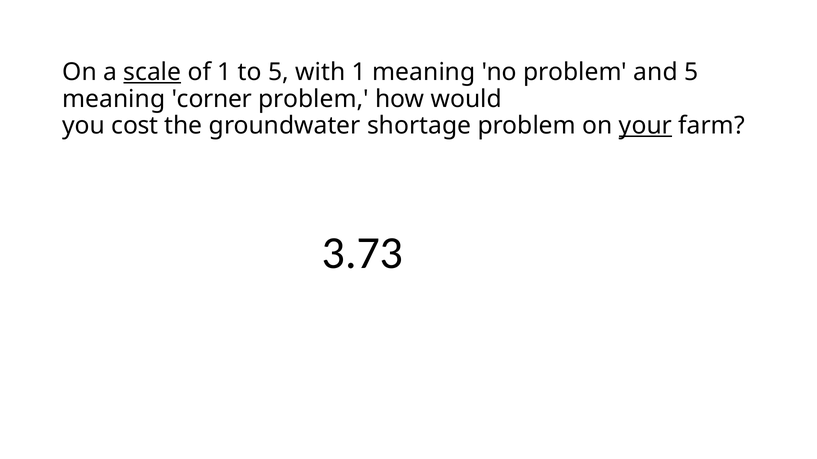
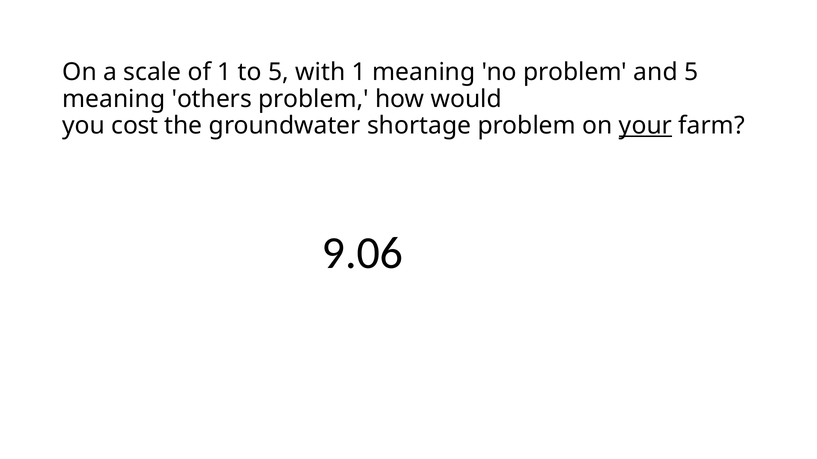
scale underline: present -> none (152, 72)
corner: corner -> others (212, 99)
3.73: 3.73 -> 9.06 (362, 254)
